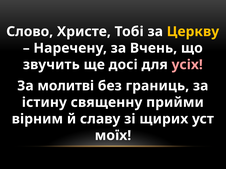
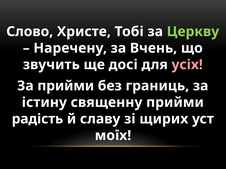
Церкву colour: yellow -> light green (193, 32)
За молитві: молитві -> прийми (66, 86)
вірним: вірним -> радість (37, 119)
